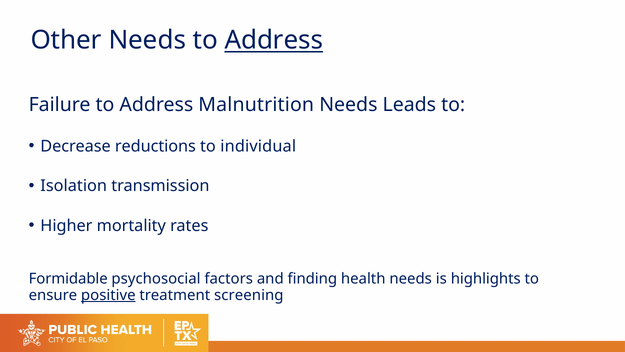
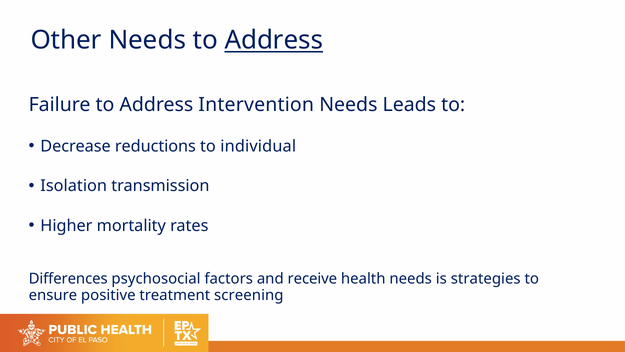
Malnutrition: Malnutrition -> Intervention (256, 105)
Formidable: Formidable -> Differences (68, 279)
finding: finding -> receive (312, 279)
highlights: highlights -> strategies (486, 279)
positive underline: present -> none (108, 295)
